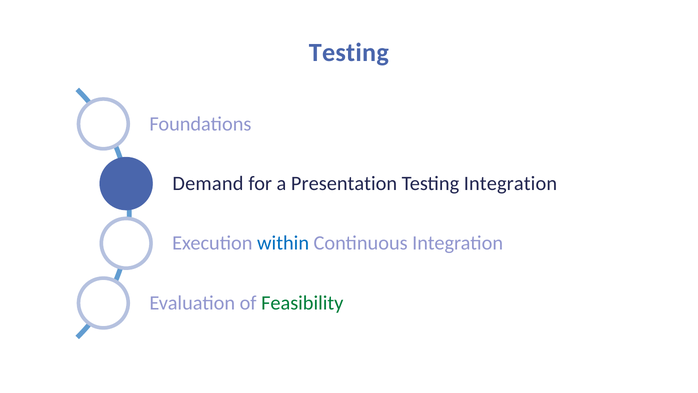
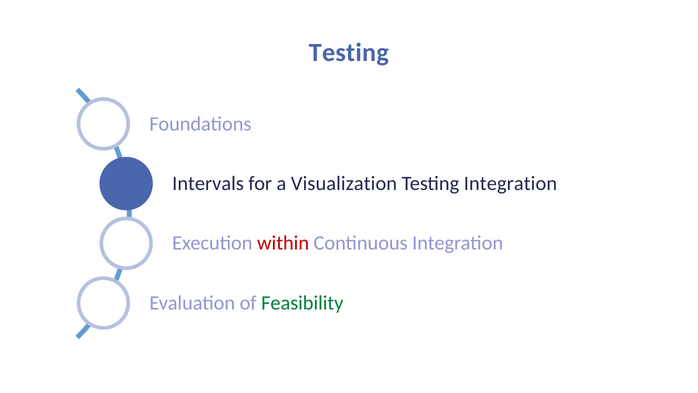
Demand: Demand -> Intervals (208, 183)
Presentation: Presentation -> Visualization (344, 183)
within colour: blue -> red (283, 243)
